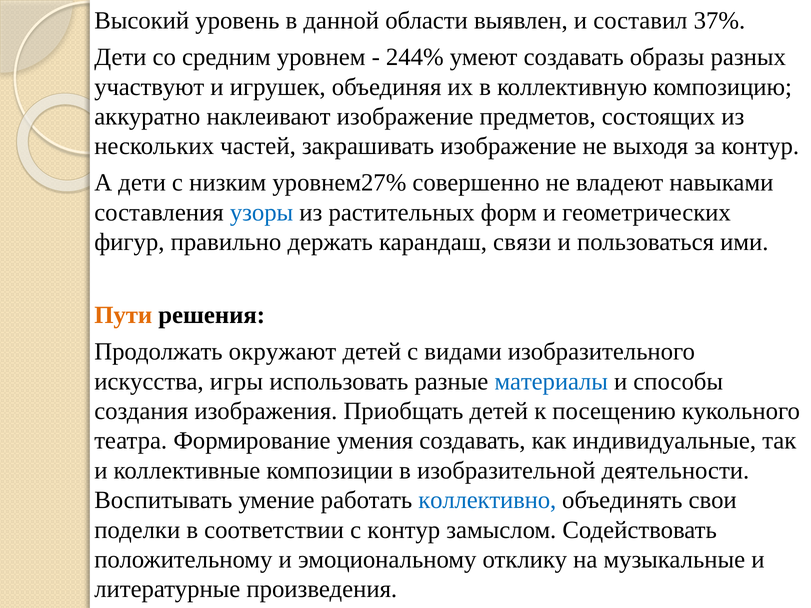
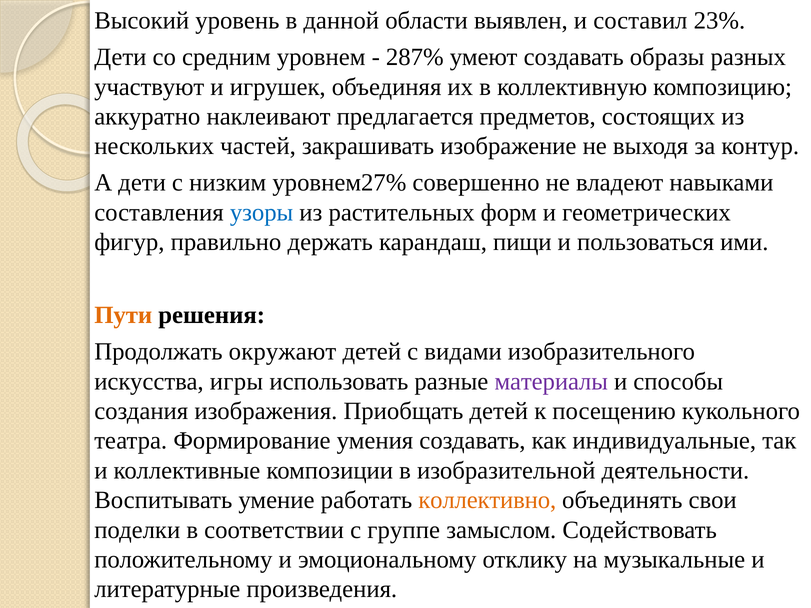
37%: 37% -> 23% (719, 21)
244%: 244% -> 287% (415, 57)
наклеивают изображение: изображение -> предлагается (405, 117)
связи: связи -> пищи (522, 242)
материалы colour: blue -> purple (551, 381)
коллективно colour: blue -> orange (487, 500)
с контур: контур -> группе (404, 530)
